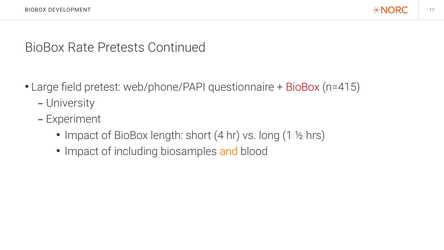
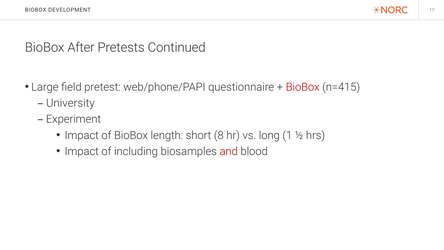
Rate: Rate -> After (81, 48)
4: 4 -> 8 (219, 135)
and colour: orange -> red (229, 151)
